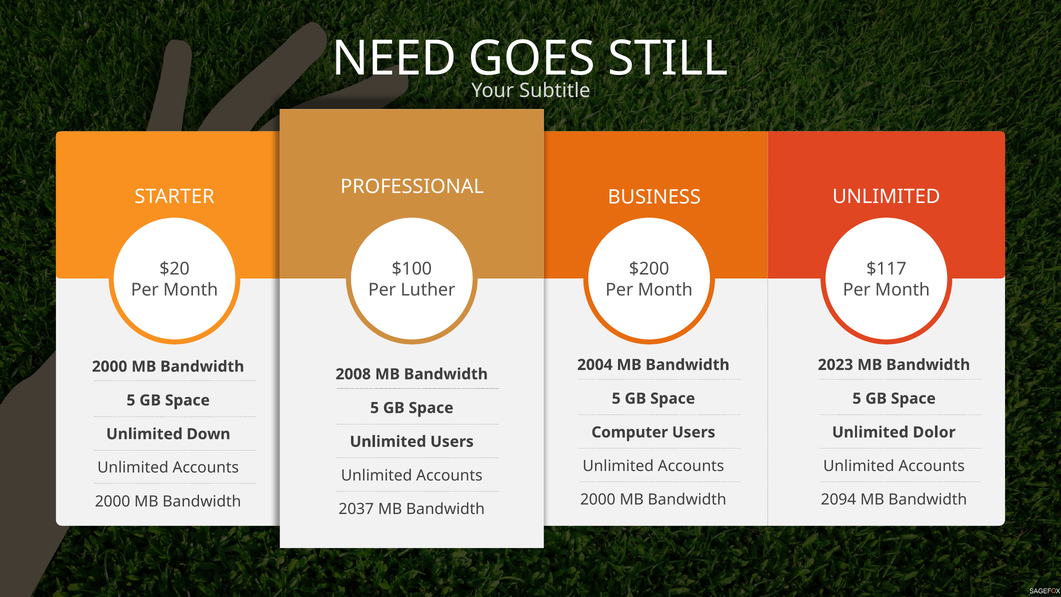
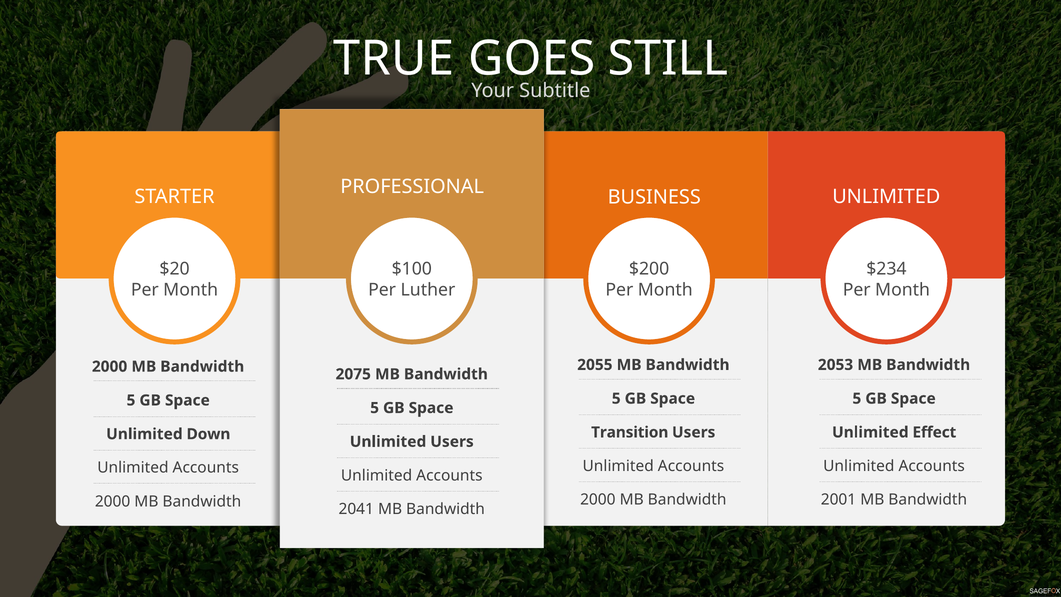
NEED: NEED -> TRUE (394, 59)
$117: $117 -> $234 (886, 269)
2004: 2004 -> 2055 (595, 365)
2023: 2023 -> 2053 (836, 365)
2008: 2008 -> 2075 (353, 374)
Computer: Computer -> Transition (630, 432)
Dolor: Dolor -> Effect (934, 432)
2094: 2094 -> 2001 (838, 500)
2037: 2037 -> 2041 (356, 509)
